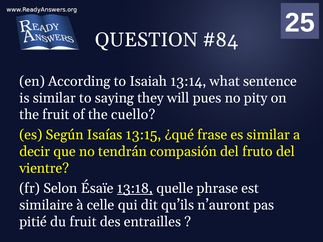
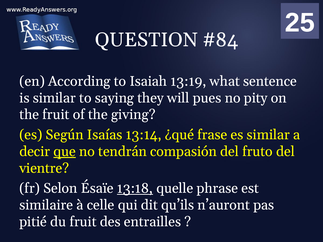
13:14: 13:14 -> 13:19 (188, 81)
cuello: cuello -> giving (133, 115)
13:15: 13:15 -> 13:14 (144, 135)
que underline: none -> present (65, 152)
